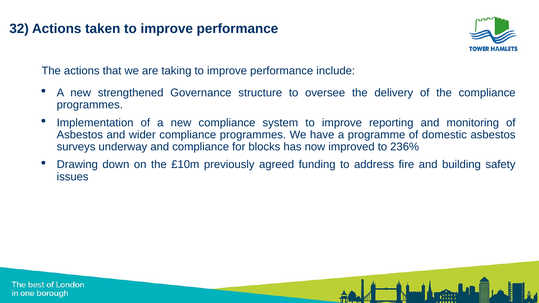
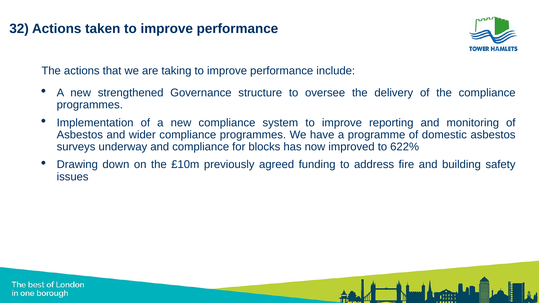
236%: 236% -> 622% (405, 147)
